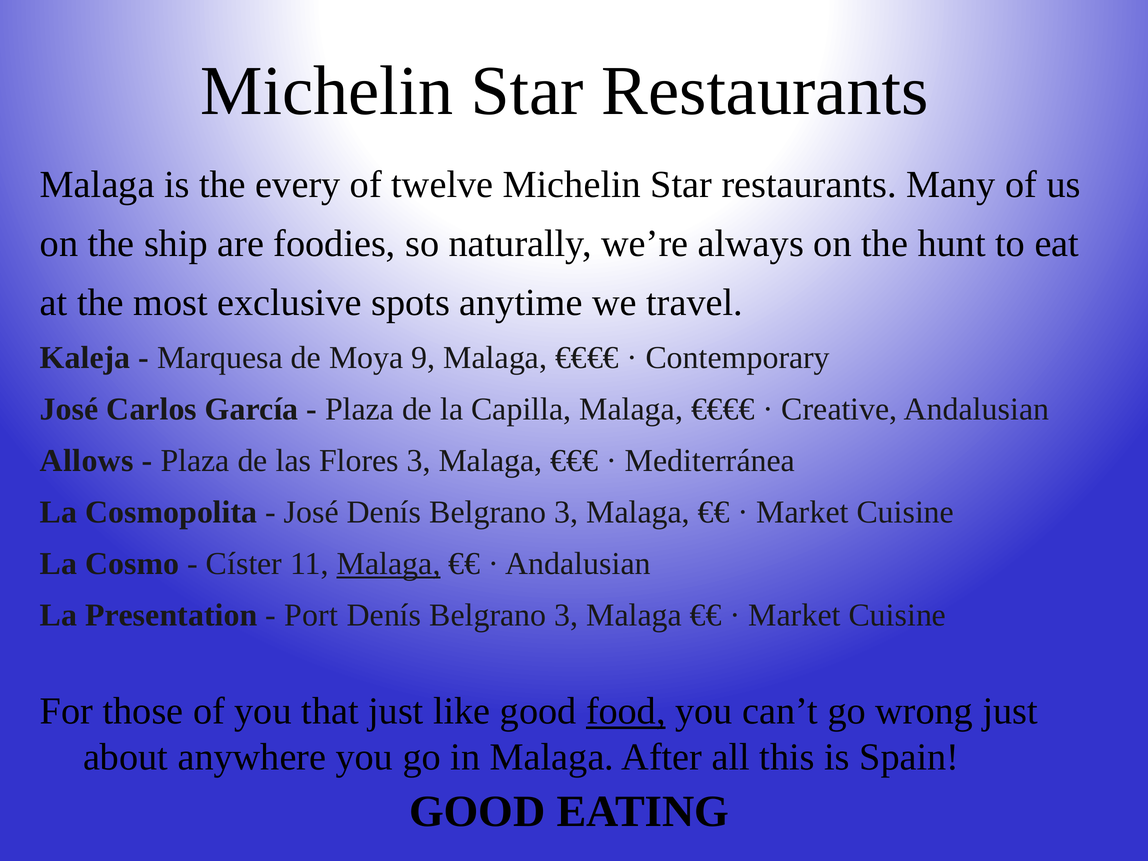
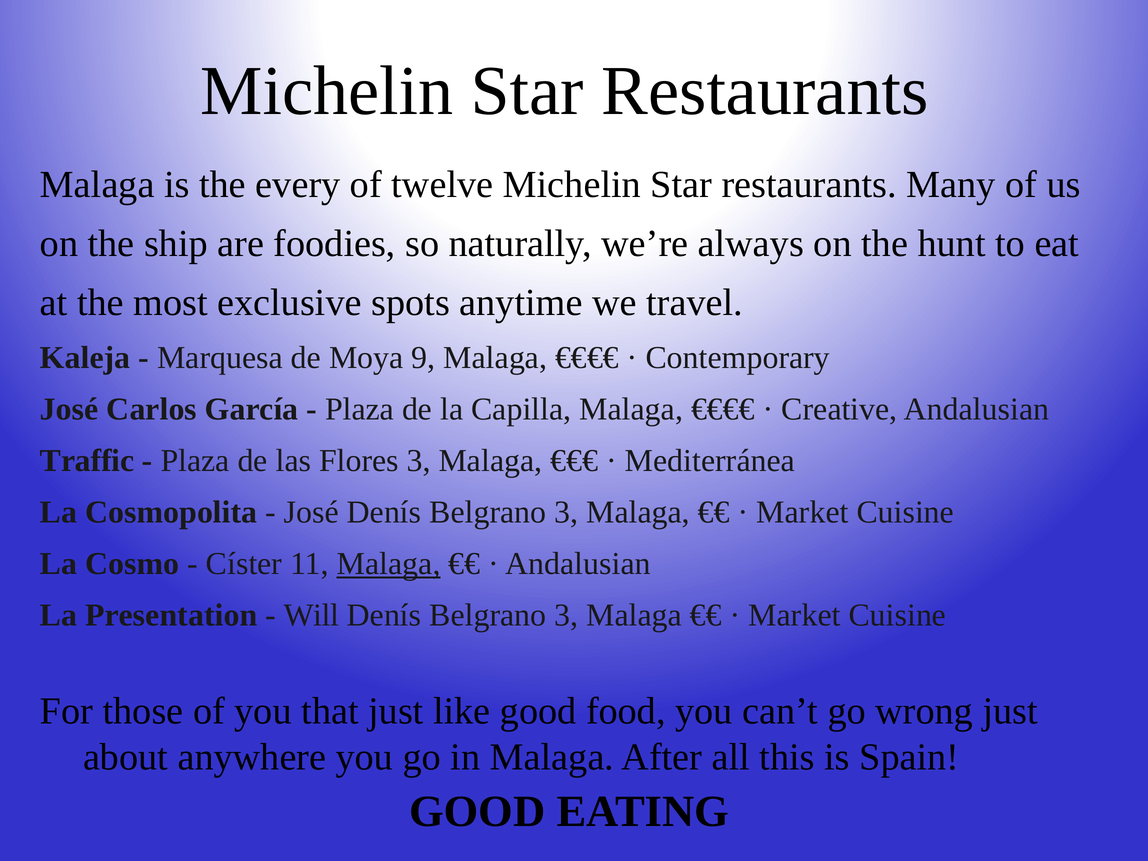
Allows: Allows -> Traffic (87, 461)
Port: Port -> Will (311, 615)
food underline: present -> none (626, 711)
